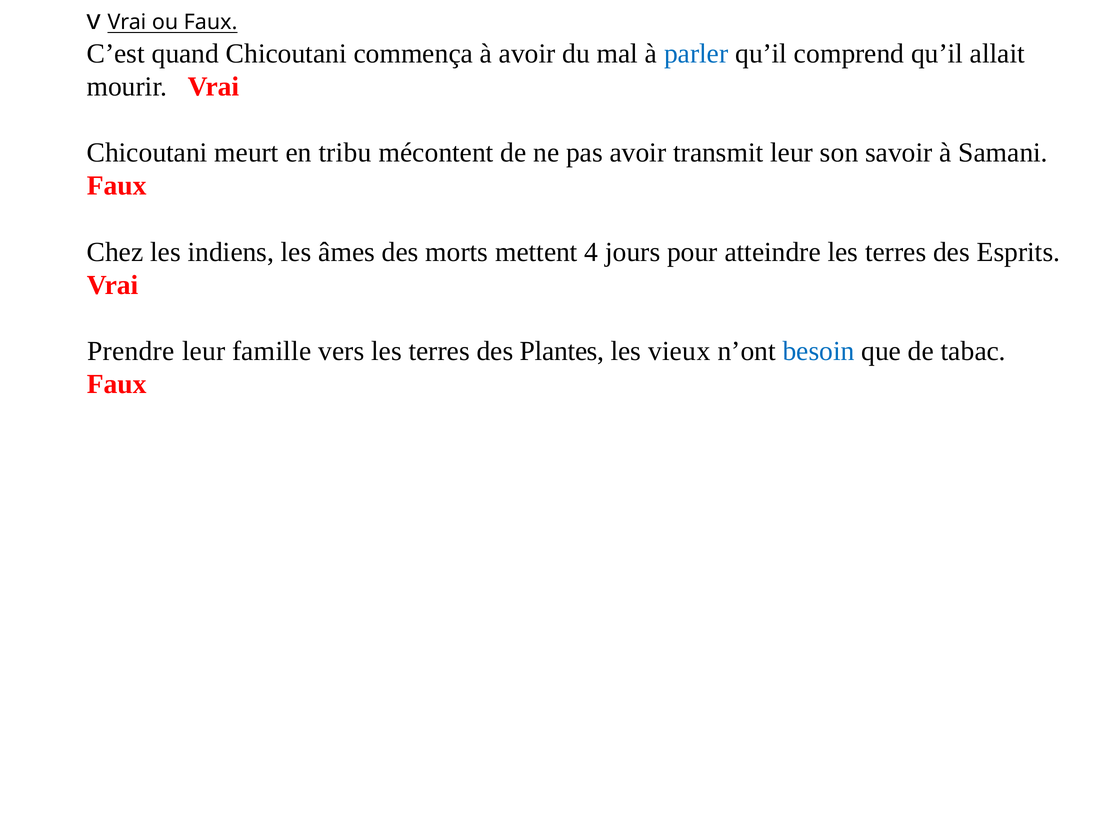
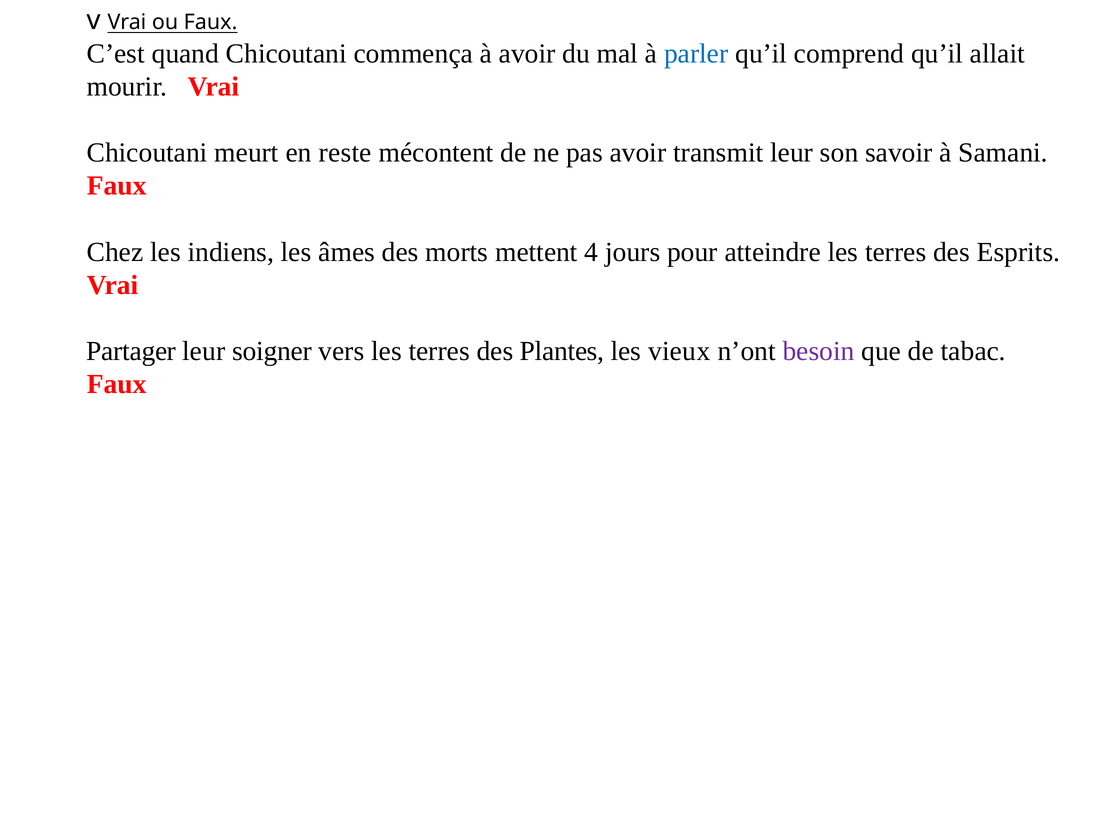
tribu: tribu -> reste (345, 153)
Prendre: Prendre -> Partager (131, 351)
famille: famille -> soigner (272, 351)
besoin colour: blue -> purple (819, 351)
